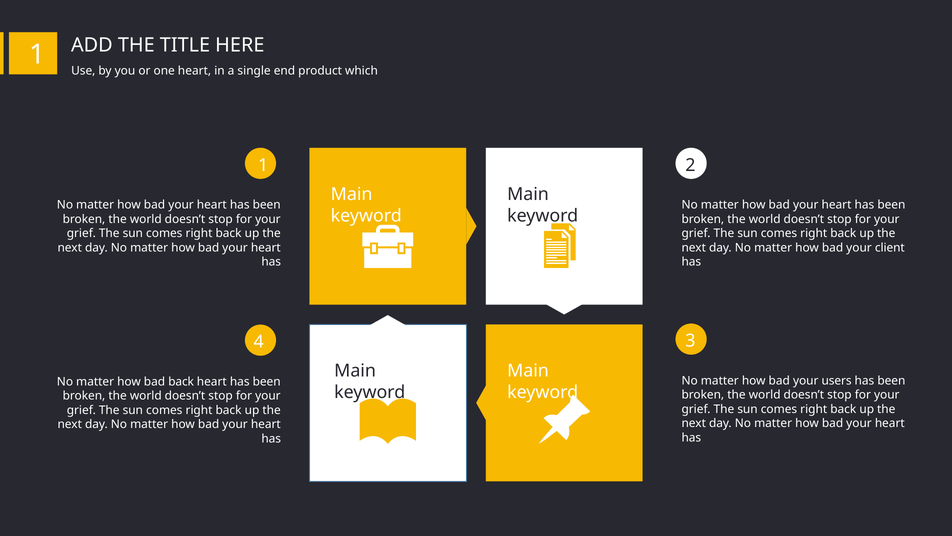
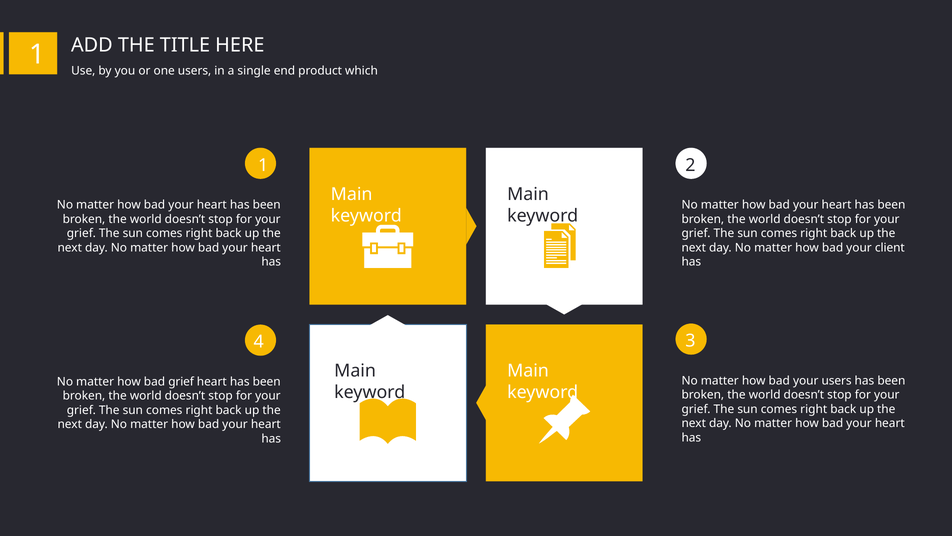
one heart: heart -> users (195, 71)
bad back: back -> grief (181, 381)
